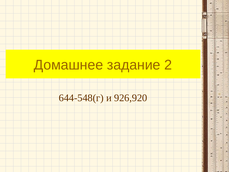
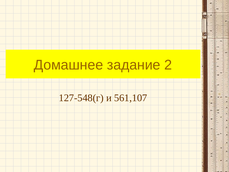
644-548(г: 644-548(г -> 127-548(г (81, 98)
926,920: 926,920 -> 561,107 (131, 98)
